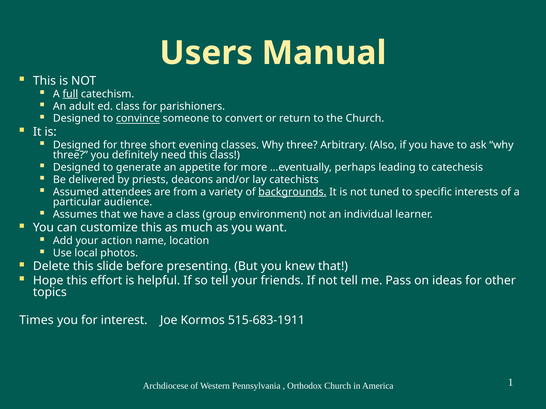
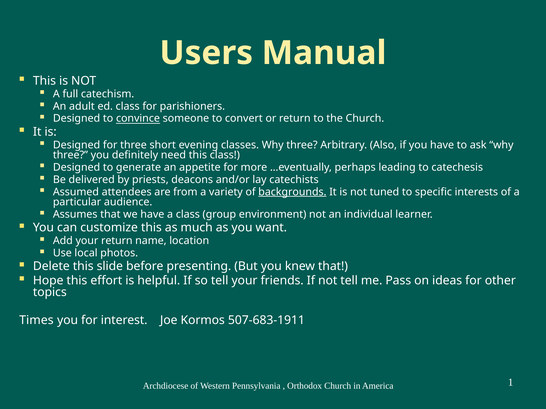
full underline: present -> none (70, 94)
your action: action -> return (117, 241)
515-683-1911: 515-683-1911 -> 507-683-1911 (266, 321)
